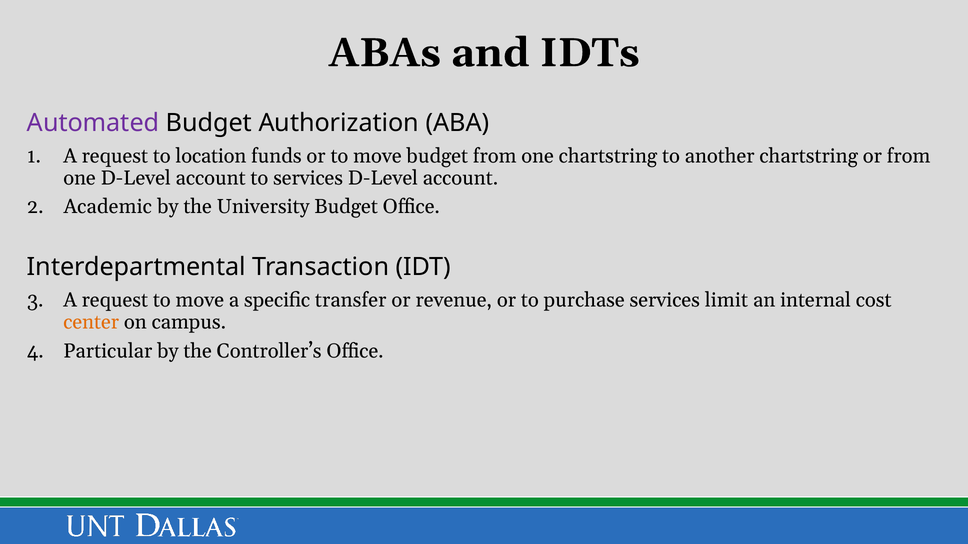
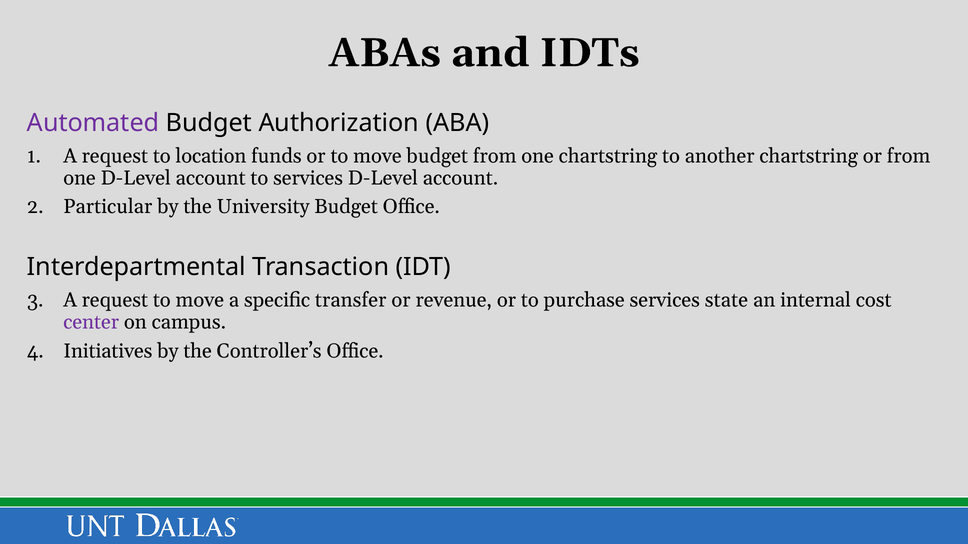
Academic: Academic -> Particular (108, 207)
limit: limit -> state (726, 301)
center colour: orange -> purple (91, 322)
Particular: Particular -> Initiatives (108, 351)
